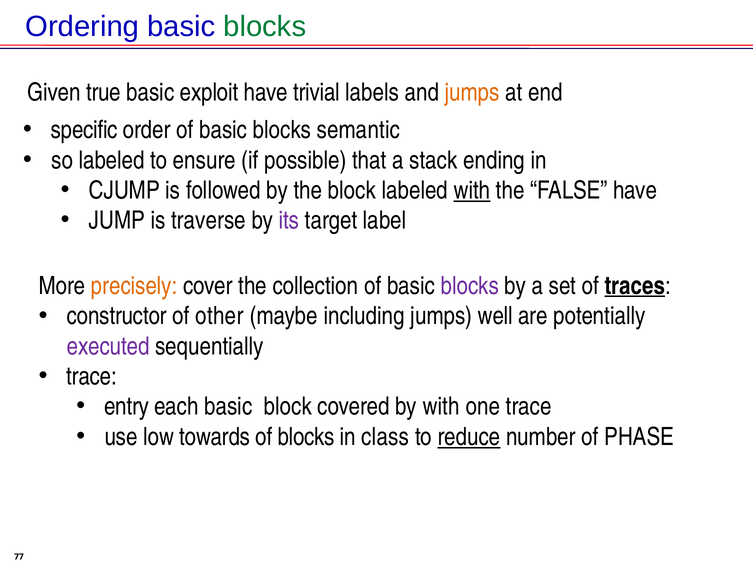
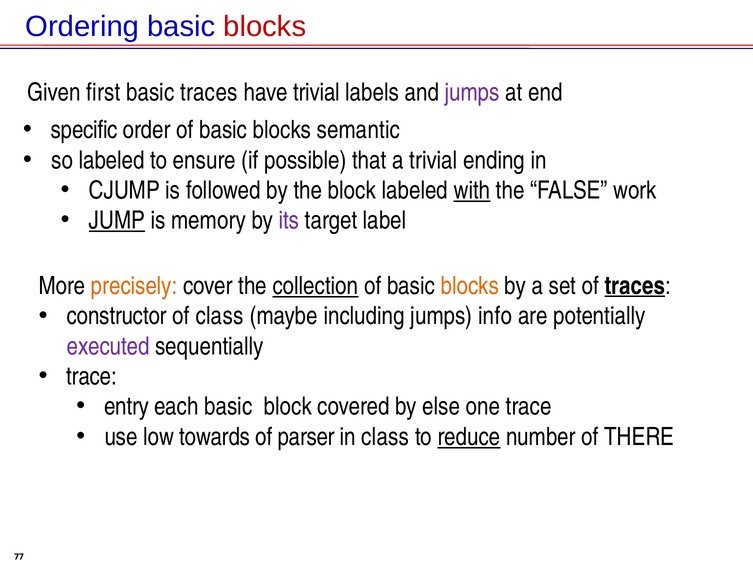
blocks colour: green -> red (265, 26)
true: true -> first (103, 93)
basic exploit: exploit -> traces (209, 93)
jumps colour: orange -> purple (472, 93)
a stack: stack -> trivial (433, 160)
FALSE have: have -> work (635, 190)
JUMP underline: none -> present (117, 220)
traverse: traverse -> memory (209, 220)
collection underline: none -> present (315, 286)
blocks colour: purple -> orange (470, 286)
of other: other -> class (219, 316)
well: well -> info (495, 316)
by with: with -> else (441, 406)
of blocks: blocks -> parser (306, 437)
PHASE: PHASE -> THERE (639, 437)
